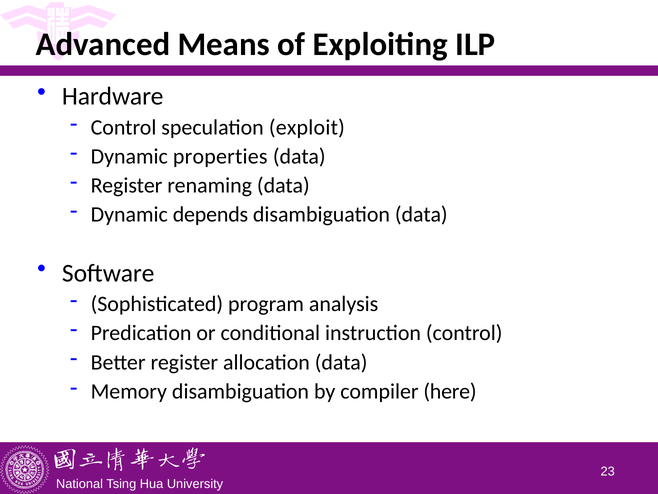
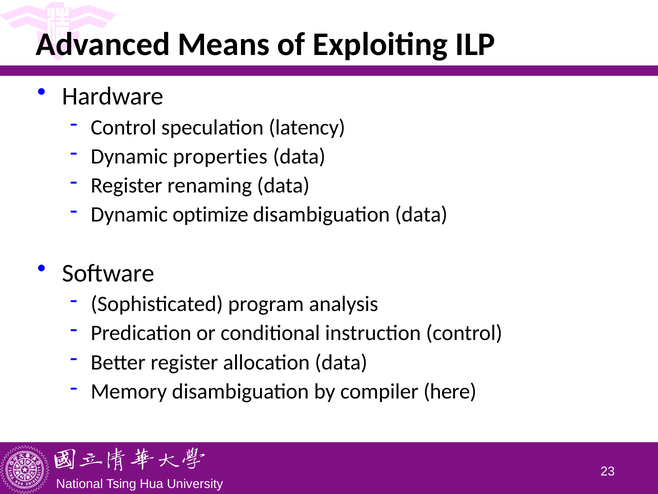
exploit: exploit -> latency (307, 127)
depends: depends -> optimize (211, 214)
